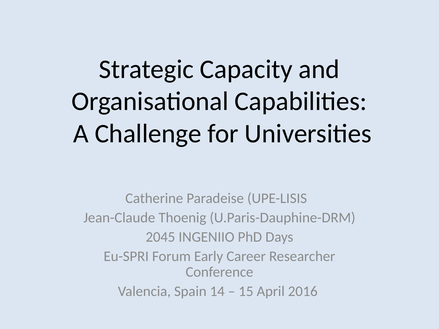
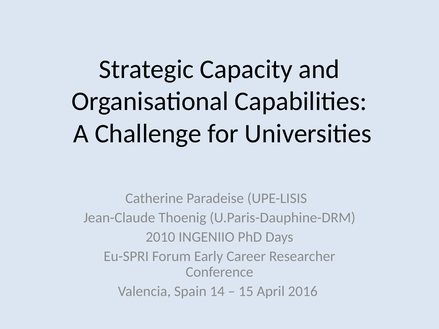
2045: 2045 -> 2010 (160, 237)
